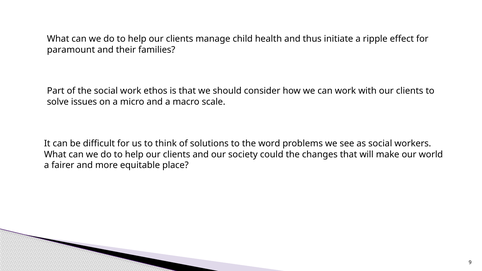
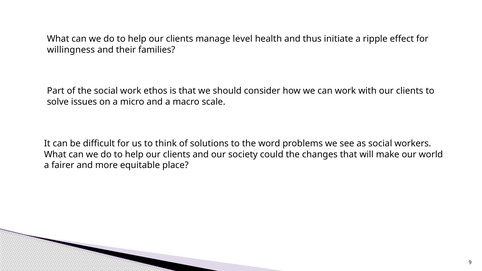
child: child -> level (243, 39)
paramount: paramount -> willingness (71, 50)
